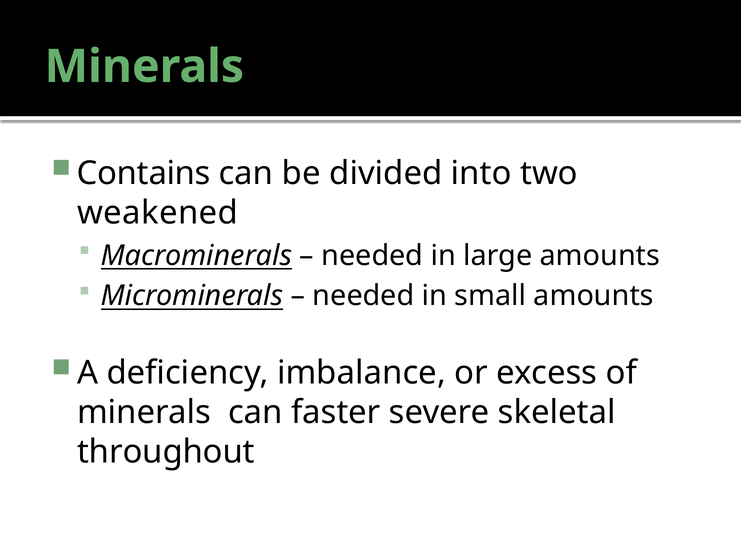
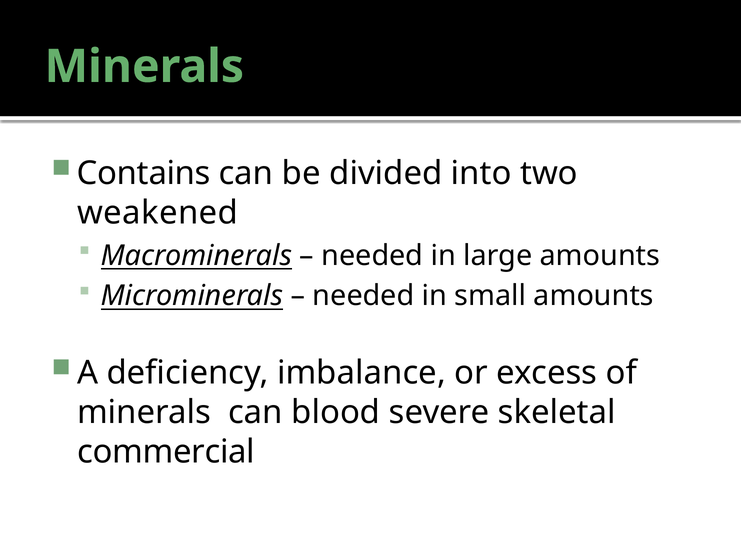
faster: faster -> blood (336, 412)
throughout: throughout -> commercial (166, 452)
